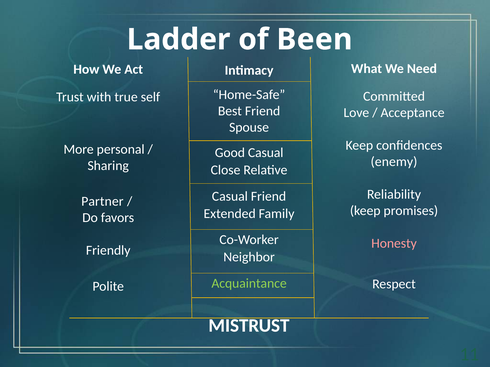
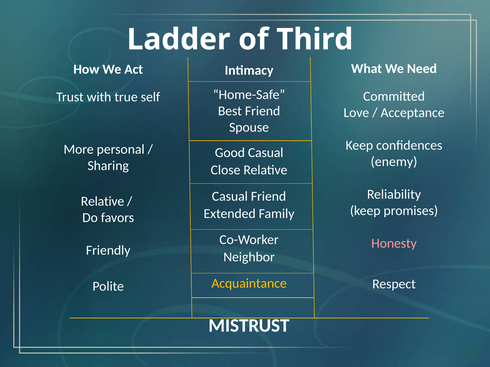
Been: Been -> Third (315, 40)
Partner: Partner -> Relative (103, 202)
Acquaintance colour: light green -> yellow (249, 284)
